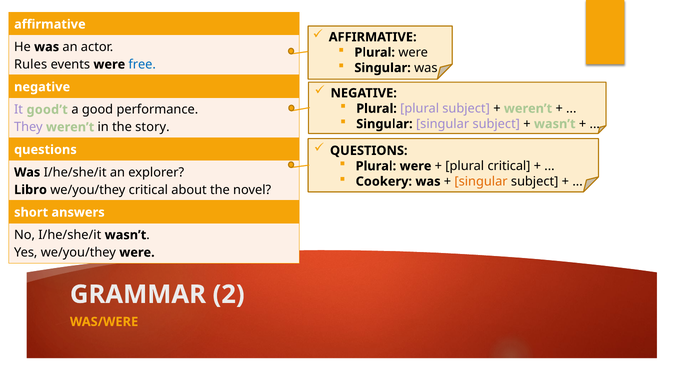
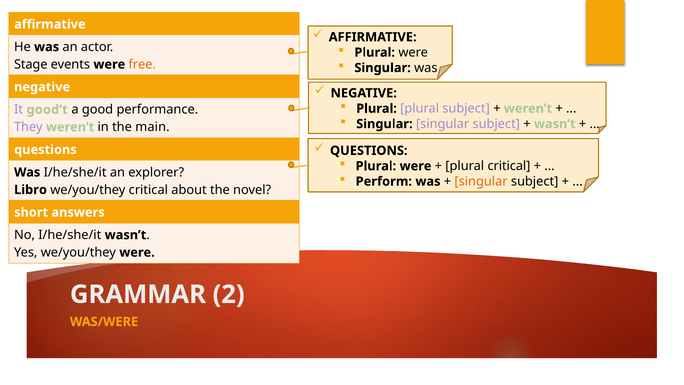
Rules: Rules -> Stage (31, 64)
free colour: blue -> orange (142, 64)
story: story -> main (152, 127)
Cookery: Cookery -> Perform (384, 181)
